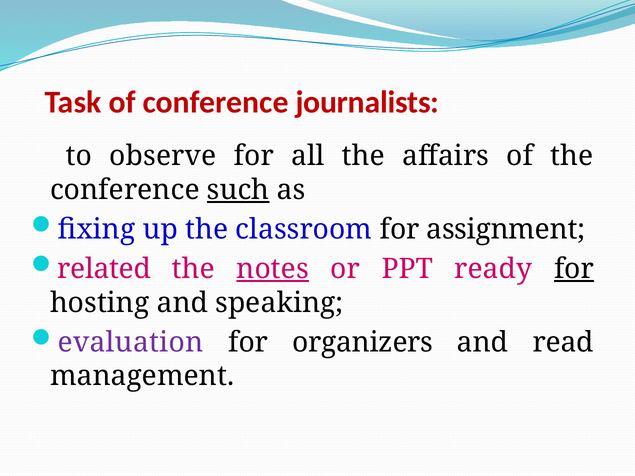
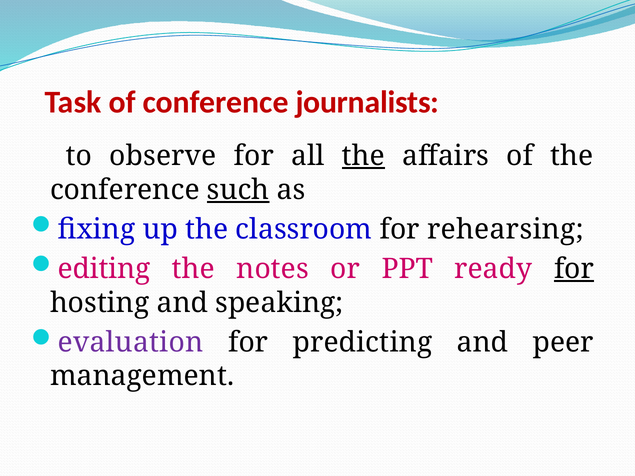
the underline: none -> present (363, 156)
assignment: assignment -> rehearsing (506, 229)
related: related -> editing (104, 269)
notes underline: present -> none (273, 269)
organizers: organizers -> predicting (363, 342)
read: read -> peer (563, 342)
